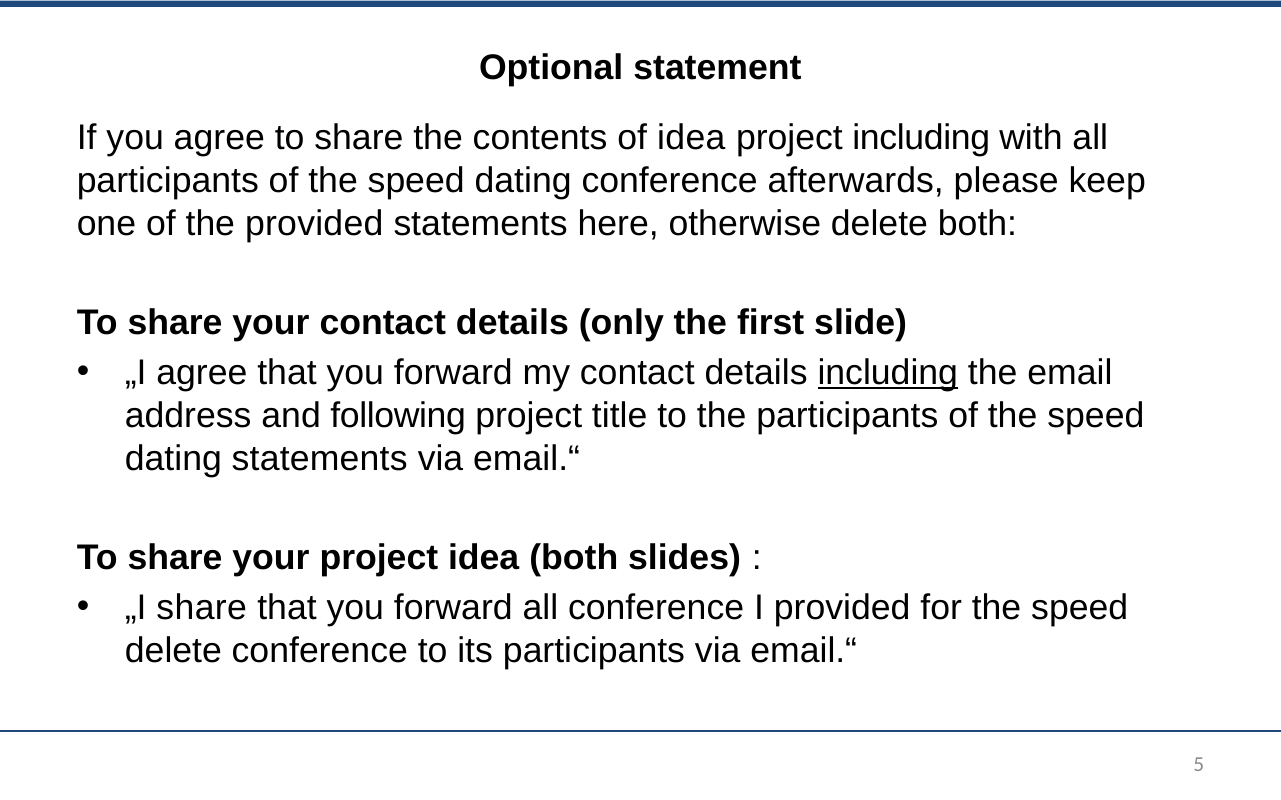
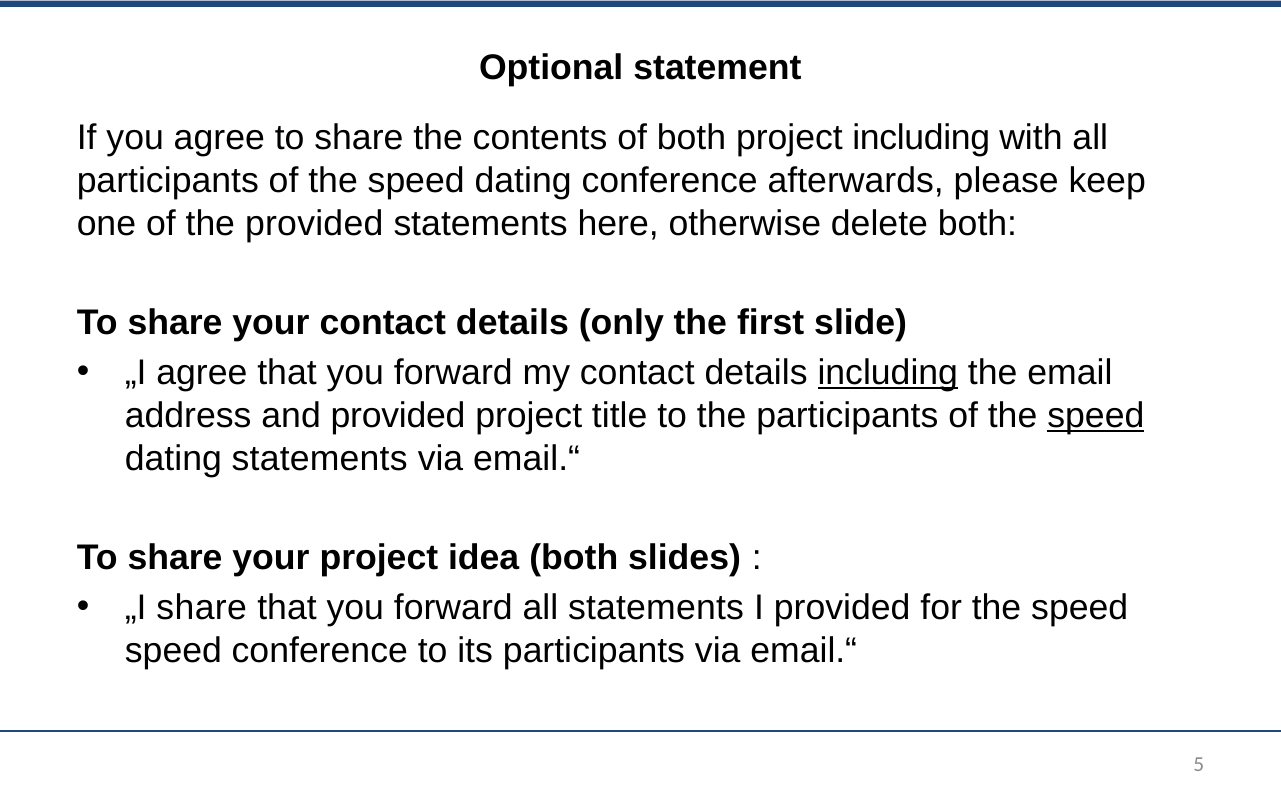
of idea: idea -> both (692, 138)
and following: following -> provided (398, 416)
speed underline: none -> present (1096, 416)
all conference: conference -> statements (656, 609)
delete: delete -> speed (173, 651)
